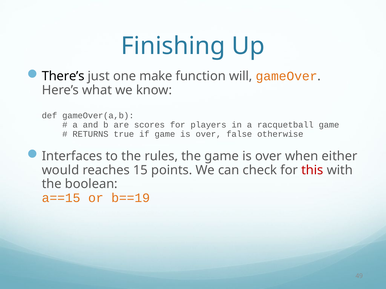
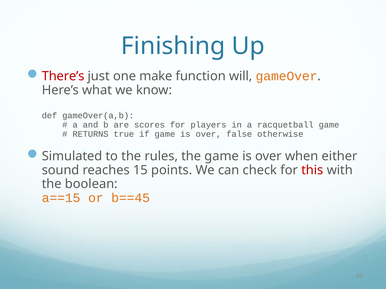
There’s colour: black -> red (63, 76)
Interfaces: Interfaces -> Simulated (72, 157)
would: would -> sound (61, 170)
b==19: b==19 -> b==45 (131, 198)
